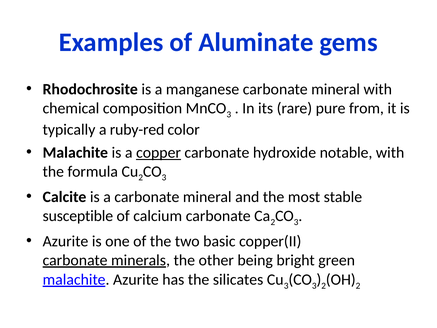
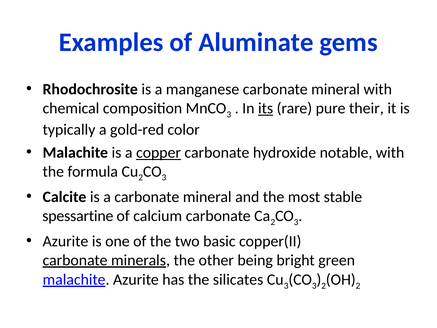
its underline: none -> present (266, 108)
from: from -> their (366, 108)
ruby-red: ruby-red -> gold-red (137, 130)
susceptible: susceptible -> spessartine (78, 216)
